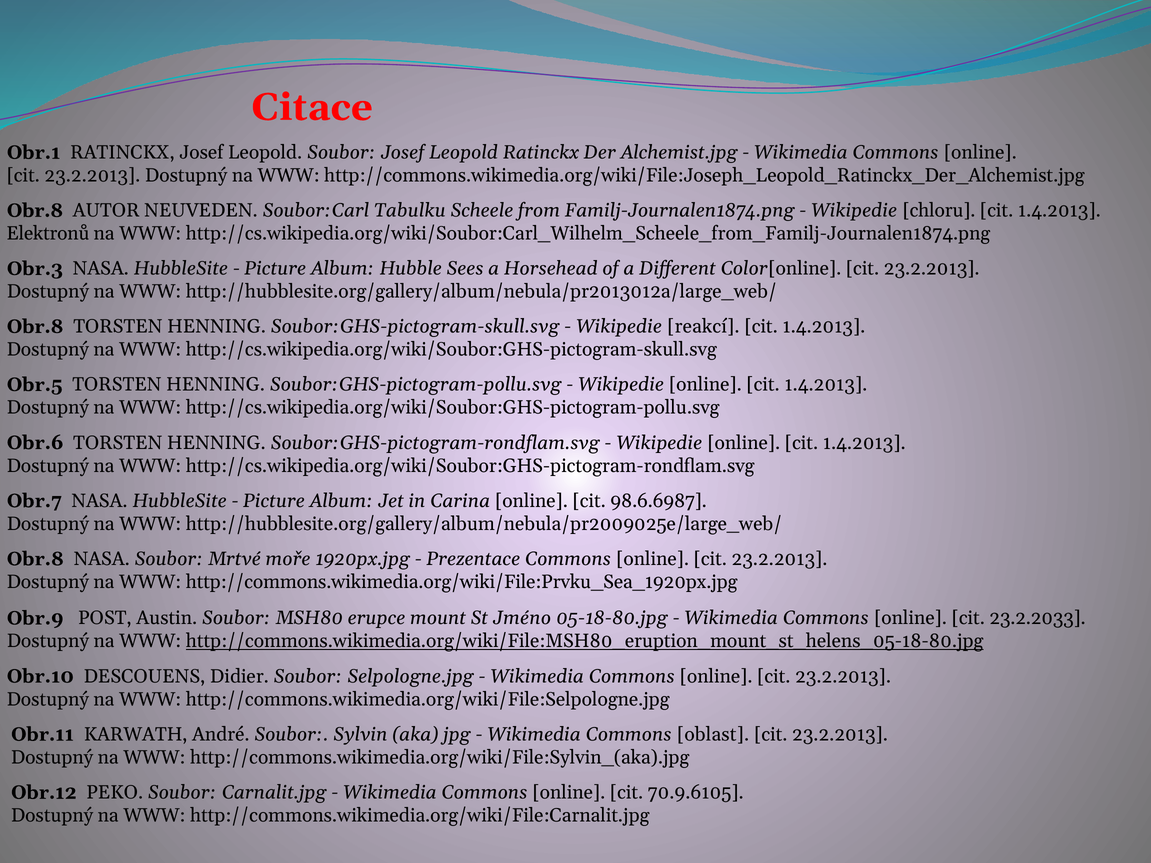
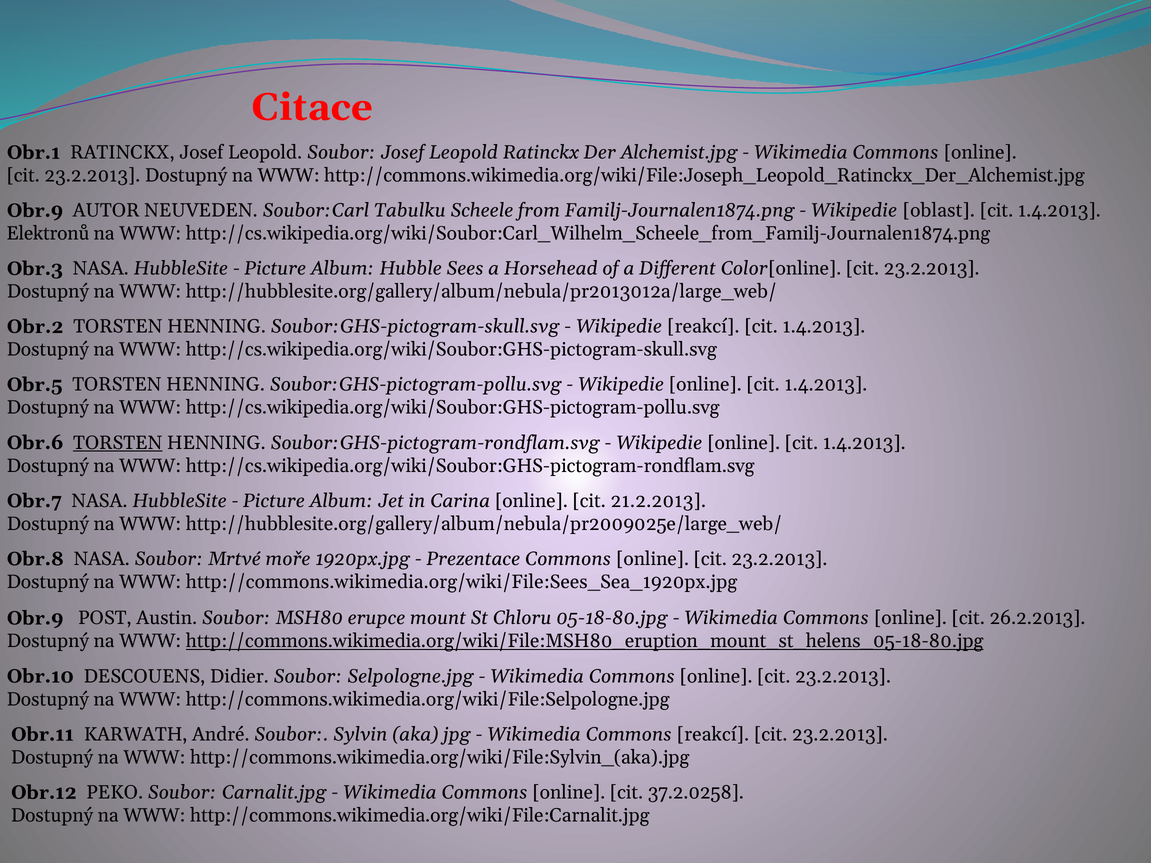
Obr.8: Obr.8 -> Obr.9 (35, 211)
chloru: chloru -> oblast (939, 211)
Obr.8: Obr.8 -> Obr.2 (35, 327)
TORSTEN underline: none -> present (118, 443)
98.6.6987: 98.6.6987 -> 21.2.2013 (658, 501)
http://commons.wikimedia.org/wiki/File:Prvku_Sea_1920px.jpg: http://commons.wikimedia.org/wiki/File:Prvku_Sea_1920px.jpg -> http://commons.wikimedia.org/wiki/File:Sees_Sea_1920px.jpg (461, 582)
Jméno: Jméno -> Chloru (522, 618)
23.2.2033: 23.2.2033 -> 26.2.2013 (1038, 618)
Commons oblast: oblast -> reakcí (713, 735)
70.9.6105: 70.9.6105 -> 37.2.0258 (696, 793)
